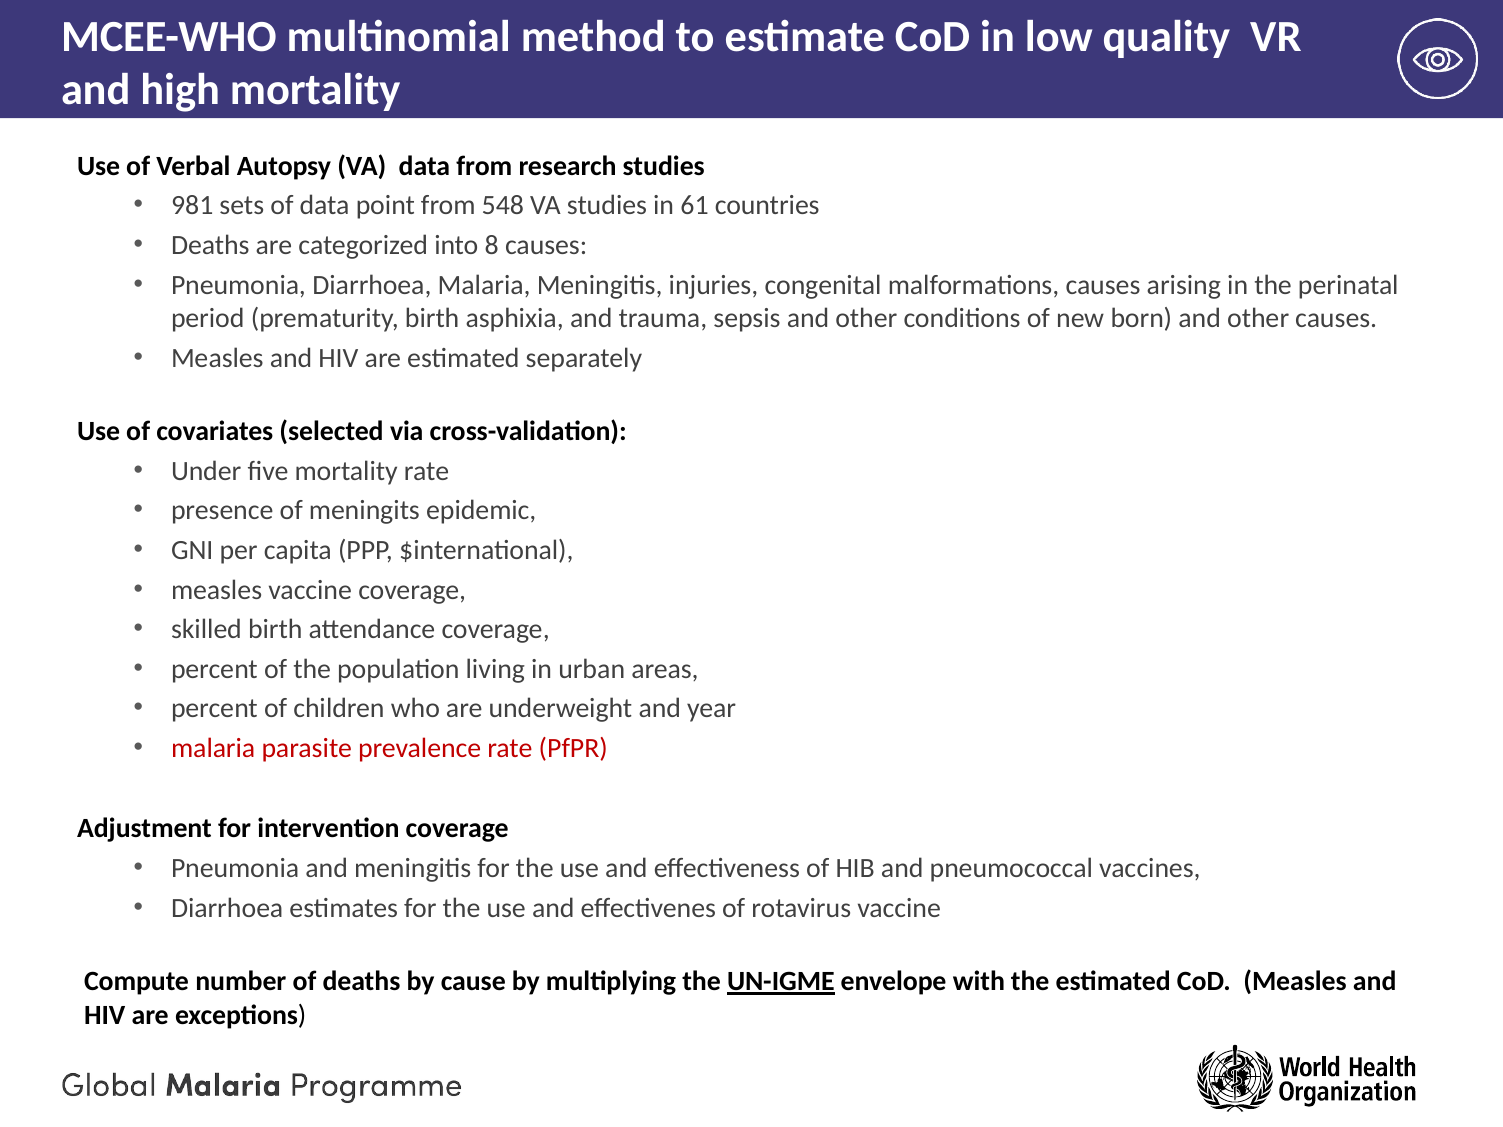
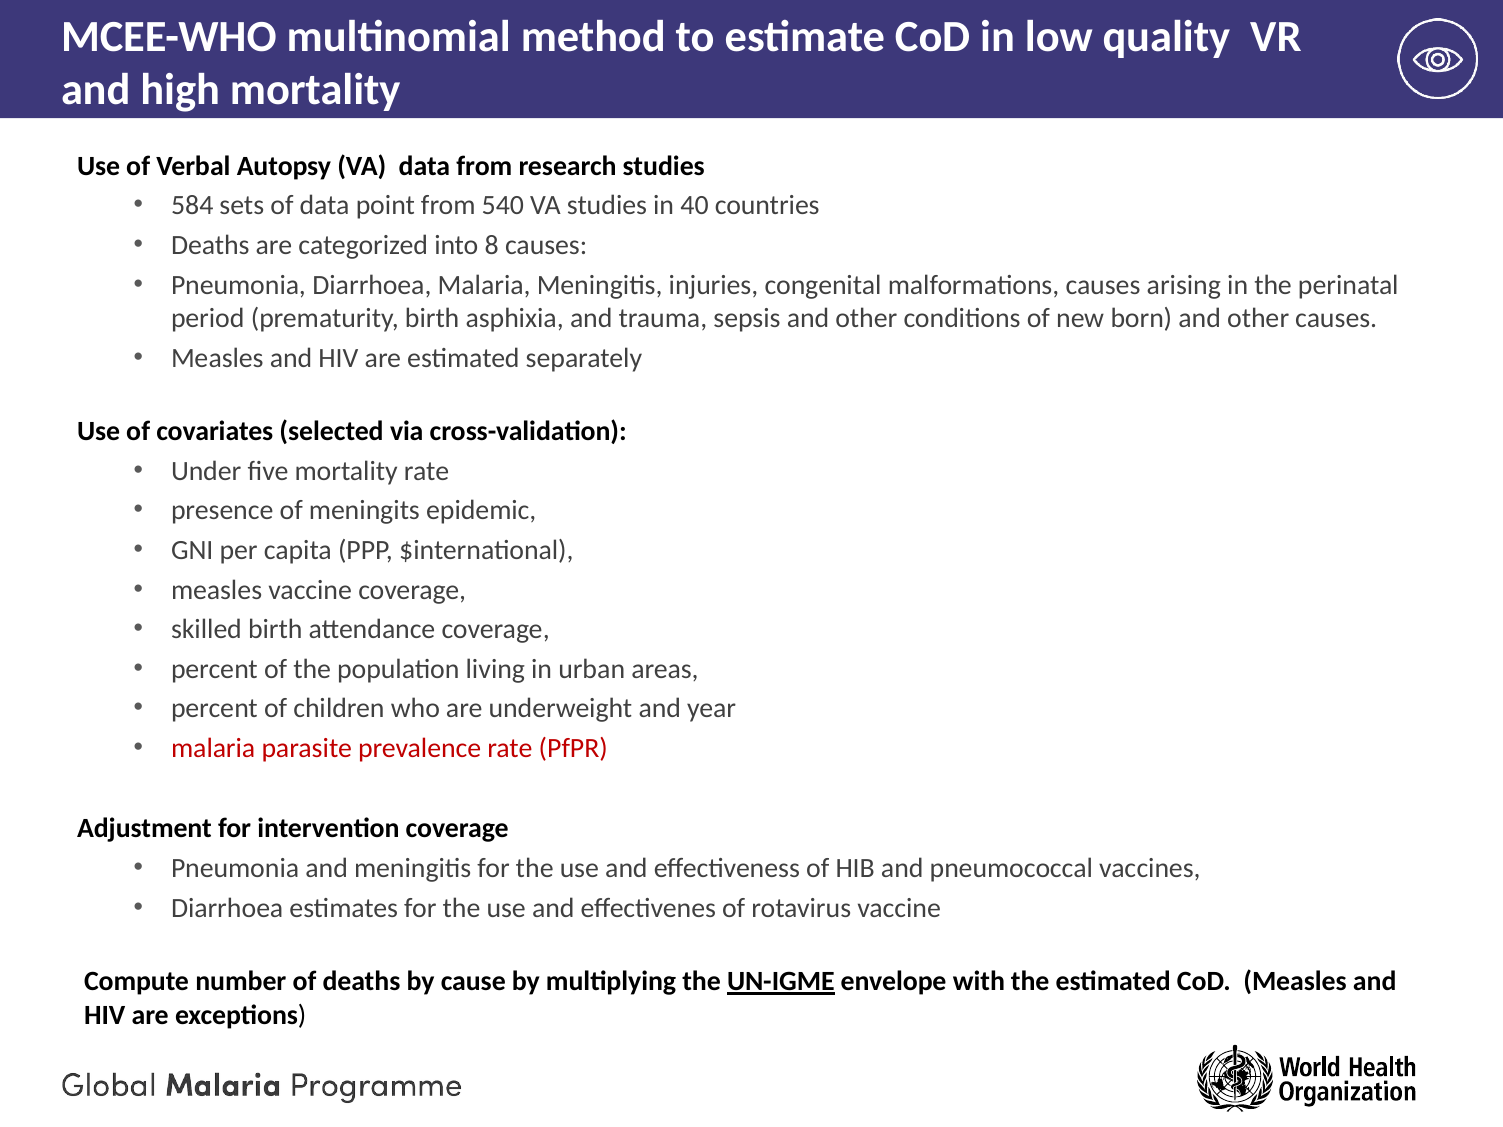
981: 981 -> 584 (192, 206)
548: 548 -> 540 (503, 206)
61: 61 -> 40 (695, 206)
